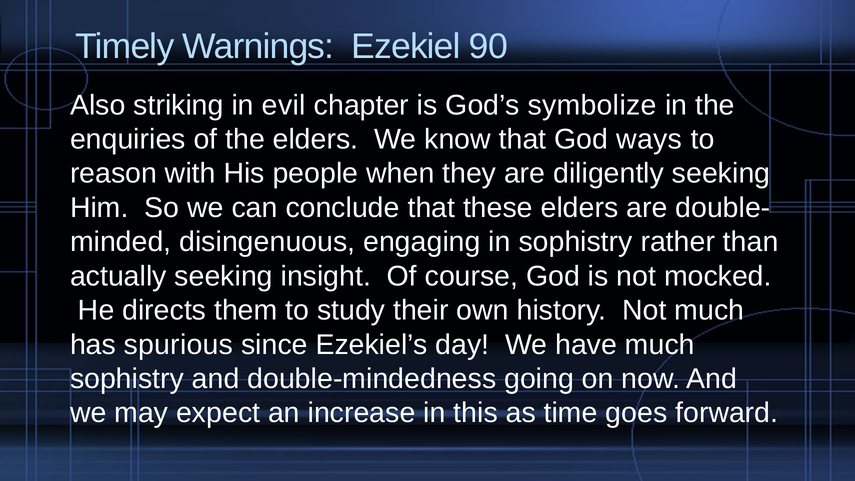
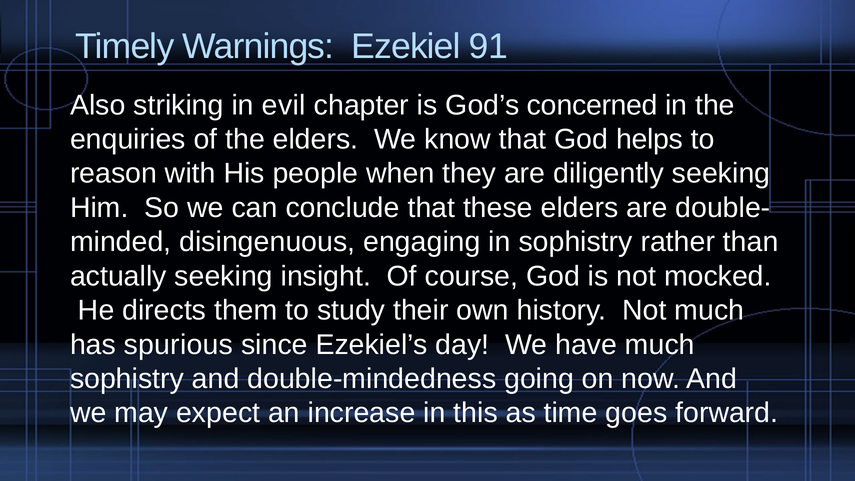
90: 90 -> 91 (488, 46)
symbolize: symbolize -> concerned (592, 105)
ways: ways -> helps (650, 139)
